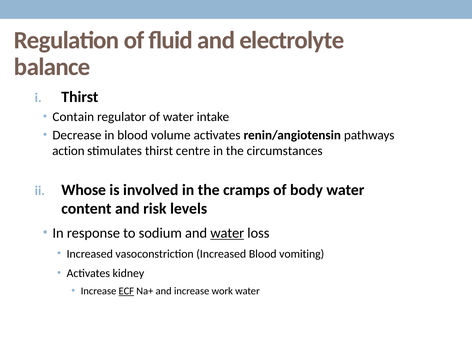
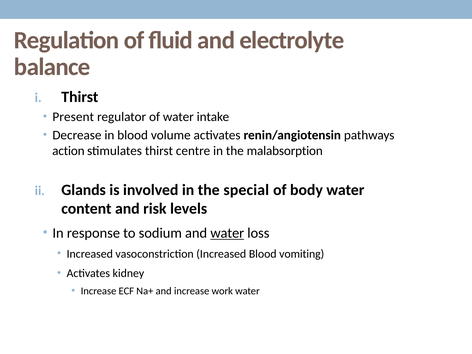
Contain: Contain -> Present (73, 117)
circumstances: circumstances -> malabsorption (285, 151)
Whose: Whose -> Glands (84, 190)
cramps: cramps -> special (246, 190)
ECF underline: present -> none (126, 291)
